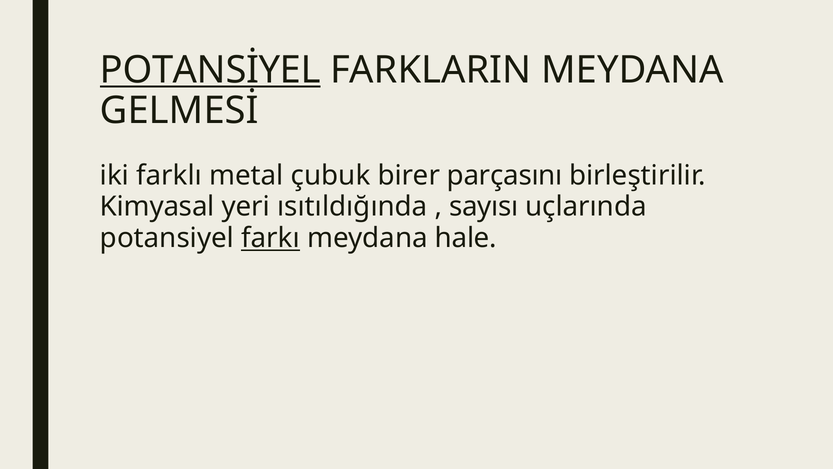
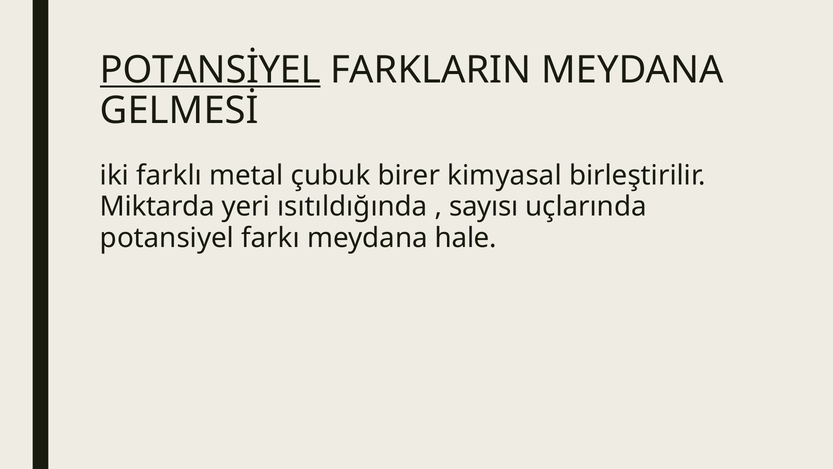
parçasını: parçasını -> kimyasal (504, 175)
Kimyasal: Kimyasal -> Miktarda (157, 207)
farkı underline: present -> none (271, 238)
